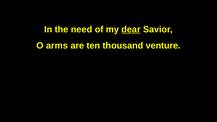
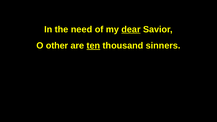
arms: arms -> other (57, 46)
ten underline: none -> present (93, 46)
venture: venture -> sinners (163, 46)
